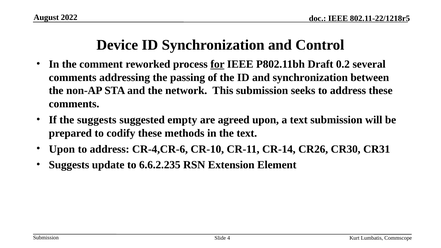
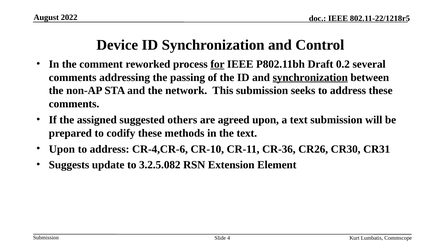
synchronization underline: none -> present (310, 77)
the suggests: suggests -> assigned (97, 120)
empty: empty -> others (182, 120)
CR-14: CR-14 -> CR-36 (279, 149)
6.6.2.235: 6.6.2.235 -> 3.2.5.082 (160, 165)
